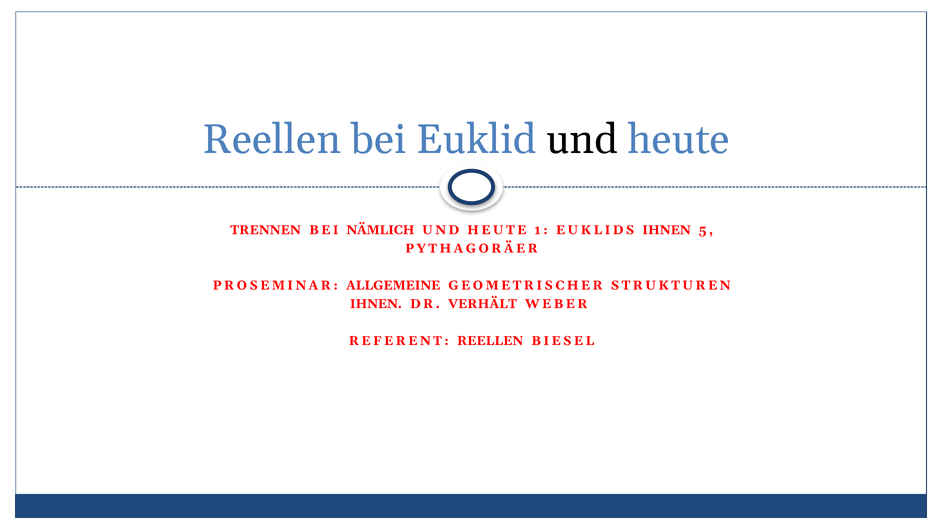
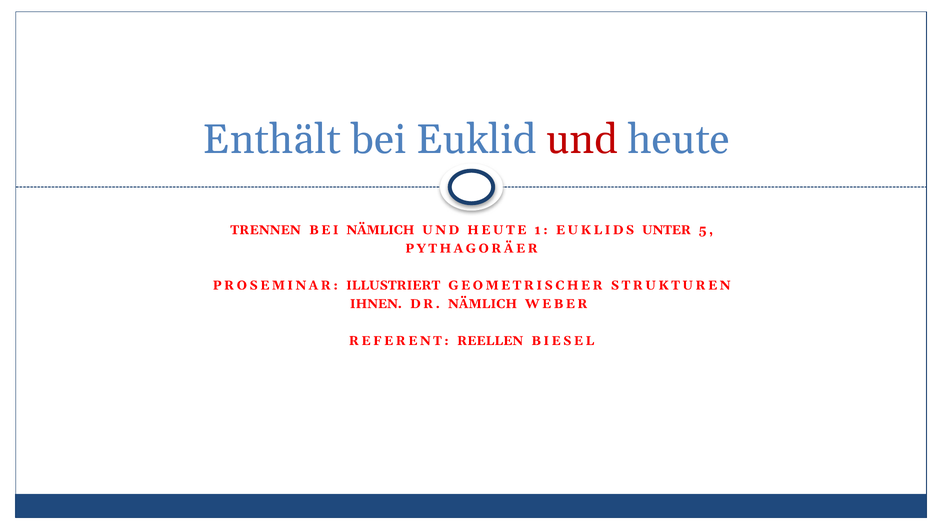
Reellen: Reellen -> Enthält (272, 140)
und colour: black -> red (582, 140)
EUKLIDS IHNEN: IHNEN -> UNTER (667, 230)
ALLGEMEINE: ALLGEMEINE -> ILLUSTRIERT (393, 286)
DR VERHÄLT: VERHÄLT -> NÄMLICH (483, 304)
